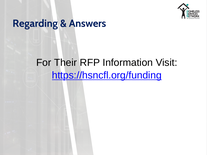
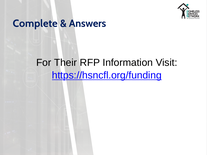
Regarding: Regarding -> Complete (35, 23)
